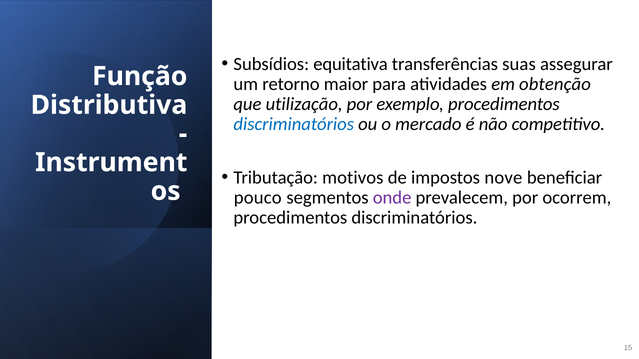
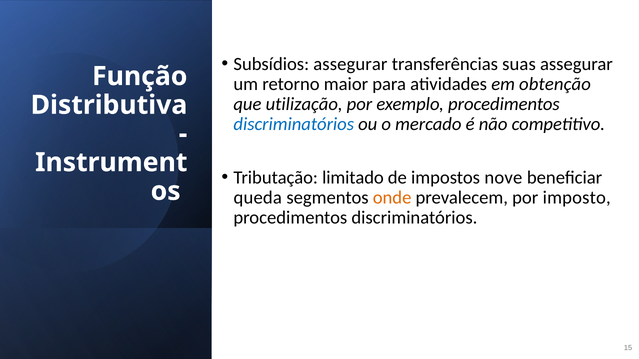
Subsídios equitativa: equitativa -> assegurar (350, 64)
motivos: motivos -> limitado (353, 178)
pouco: pouco -> queda (258, 198)
onde colour: purple -> orange (392, 198)
ocorrem: ocorrem -> imposto (577, 198)
